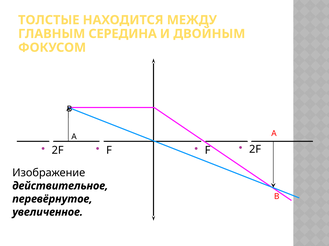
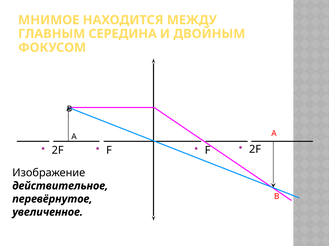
ТОЛСТЫЕ: ТОЛСТЫЕ -> МНИМОЕ (49, 20)
